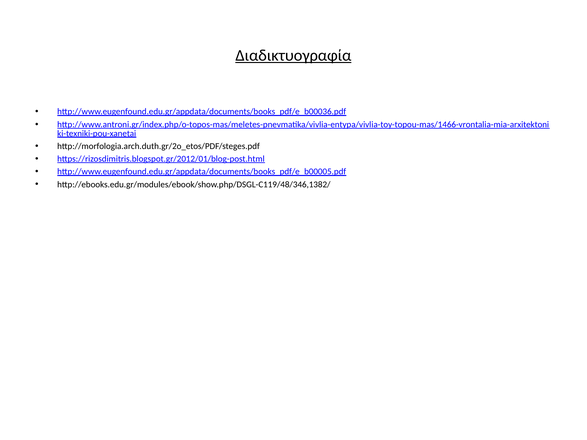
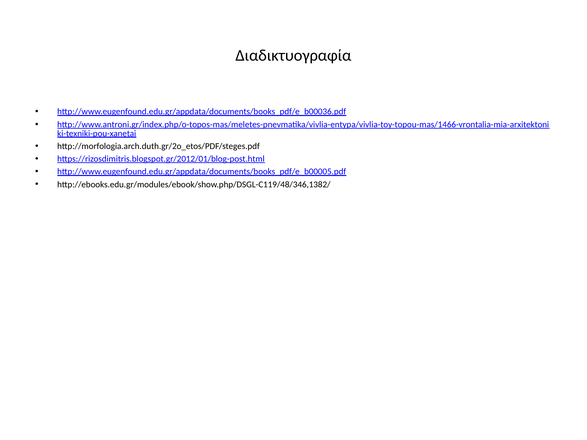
Διαδικτυογραφία underline: present -> none (293, 55)
